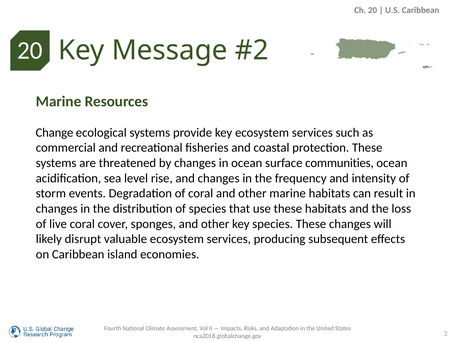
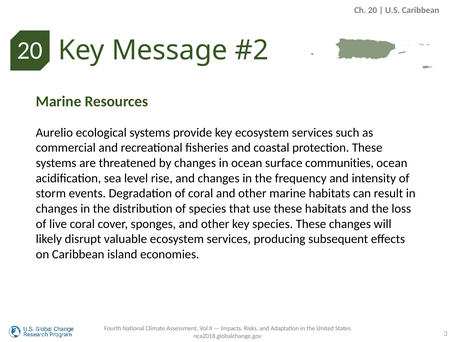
Change: Change -> Aurelio (54, 132)
